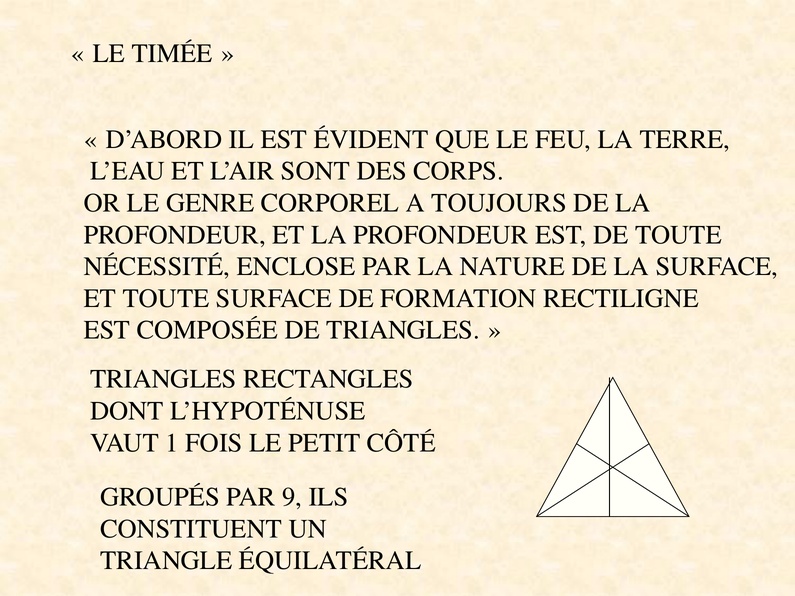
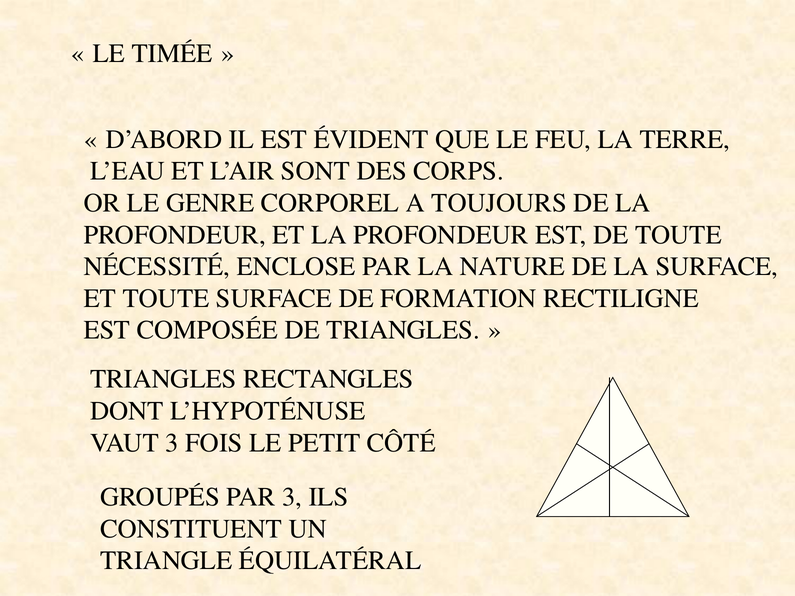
VAUT 1: 1 -> 3 (172, 443)
PAR 9: 9 -> 3 (292, 497)
